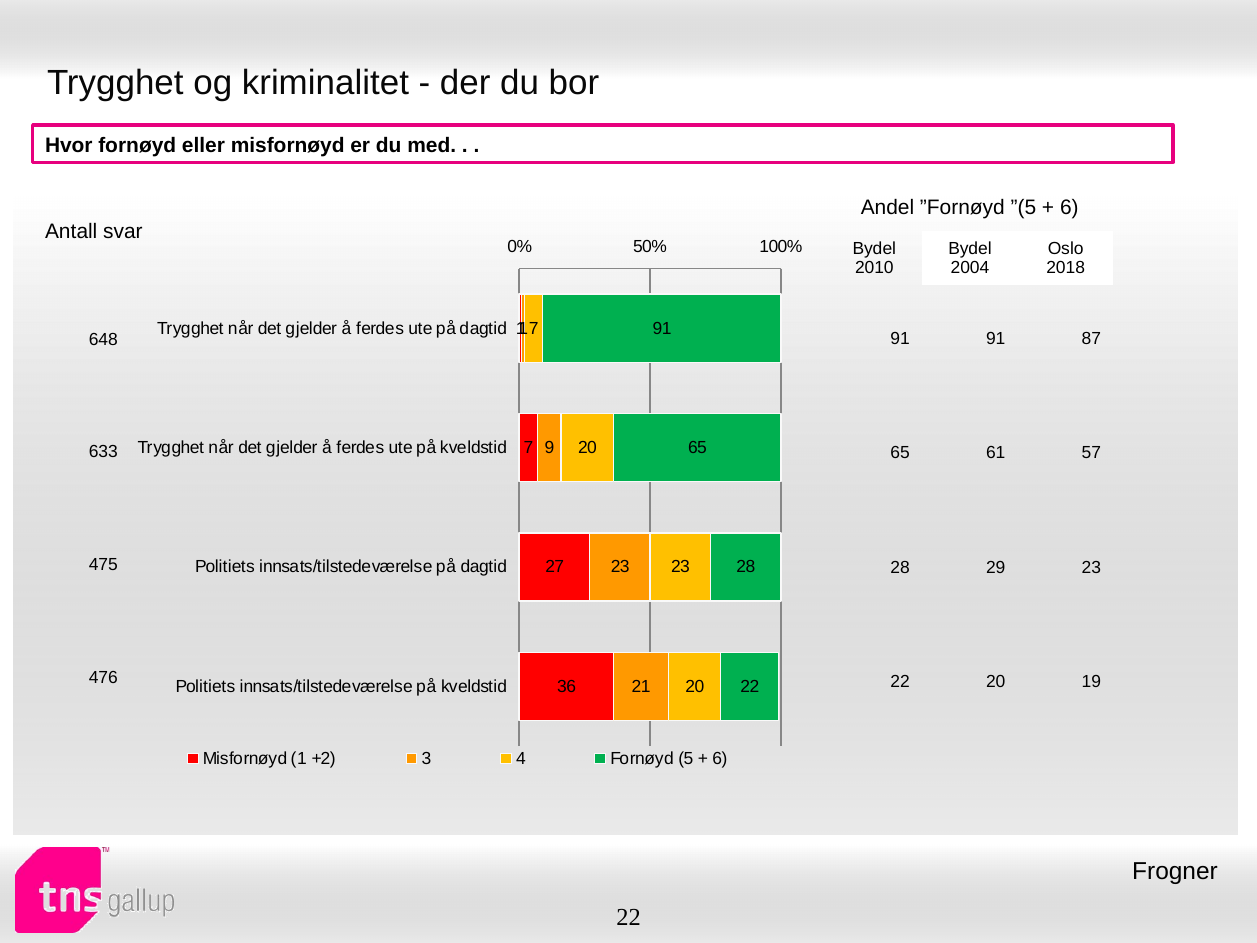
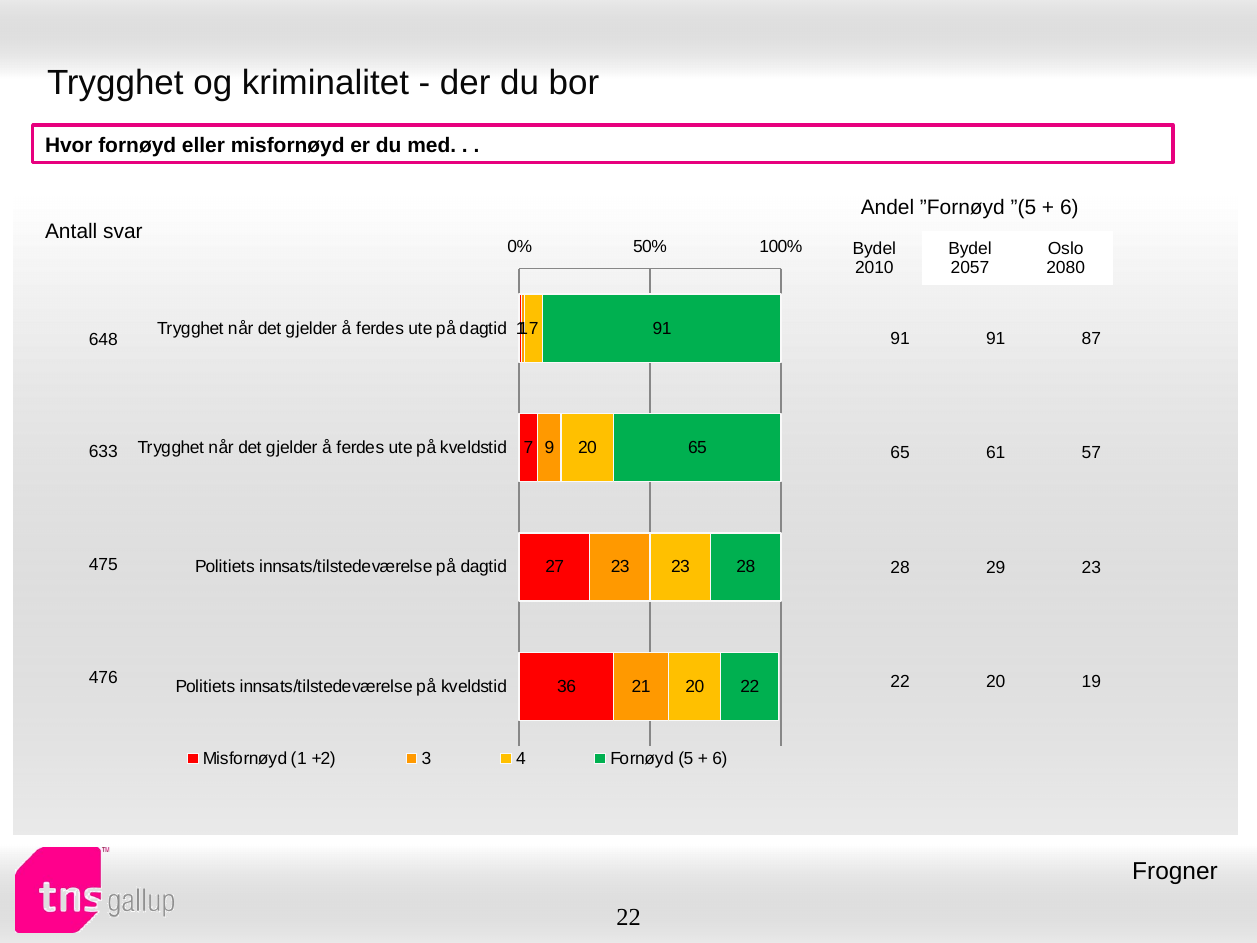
2004: 2004 -> 2057 (970, 268)
2018: 2018 -> 2080 (1066, 268)
